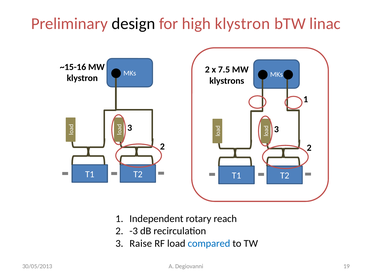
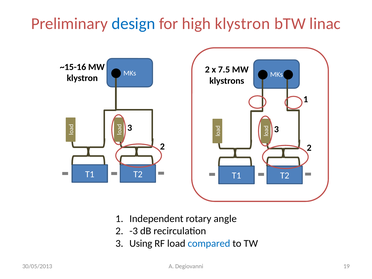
design colour: black -> blue (133, 24)
reach: reach -> angle (225, 219)
Raise: Raise -> Using (141, 243)
